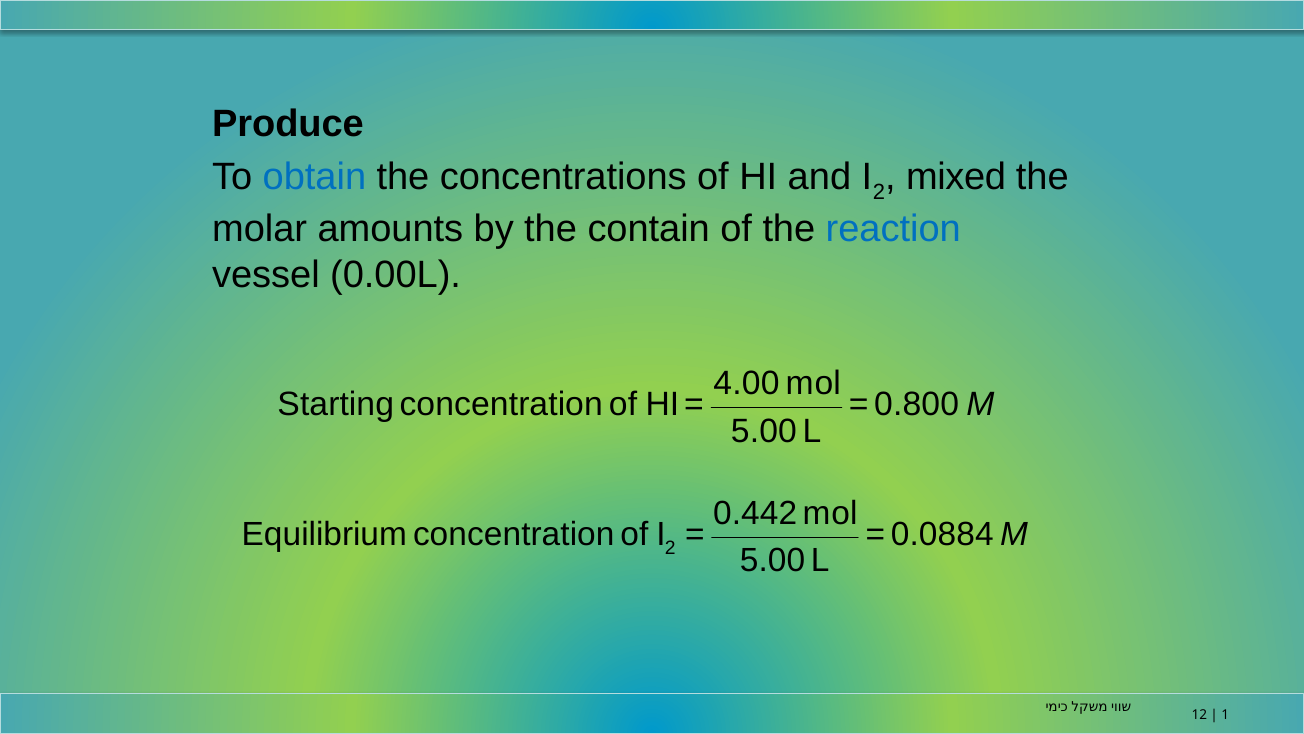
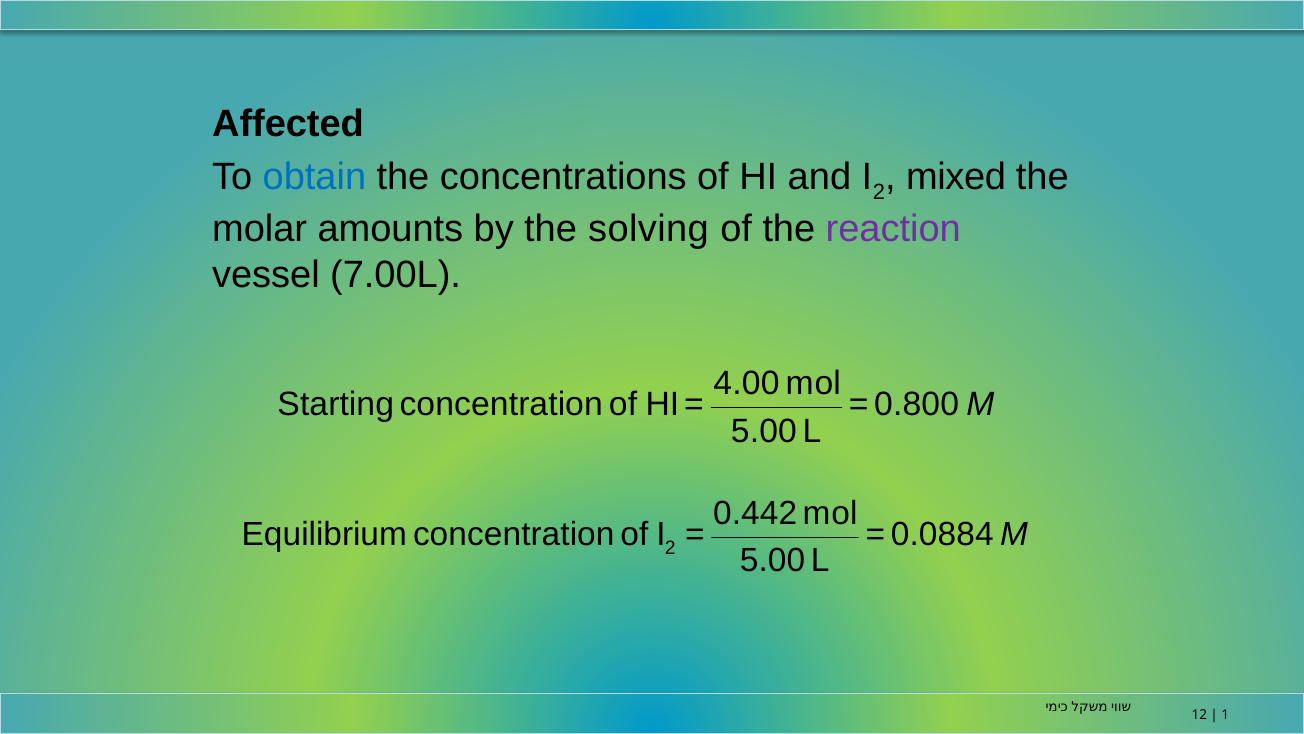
Produce: Produce -> Affected (288, 124)
contain: contain -> solving (648, 229)
reaction colour: blue -> purple (893, 229)
0.00L: 0.00L -> 7.00L (396, 274)
